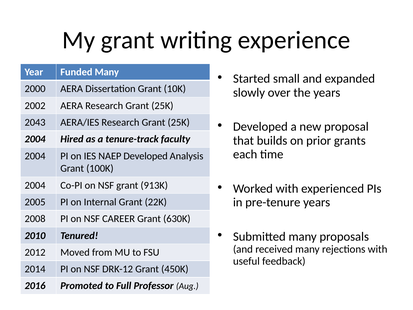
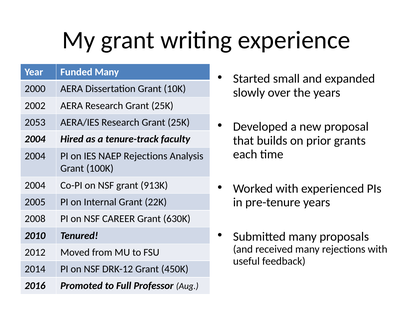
2043: 2043 -> 2053 (35, 122)
NAEP Developed: Developed -> Rejections (146, 156)
